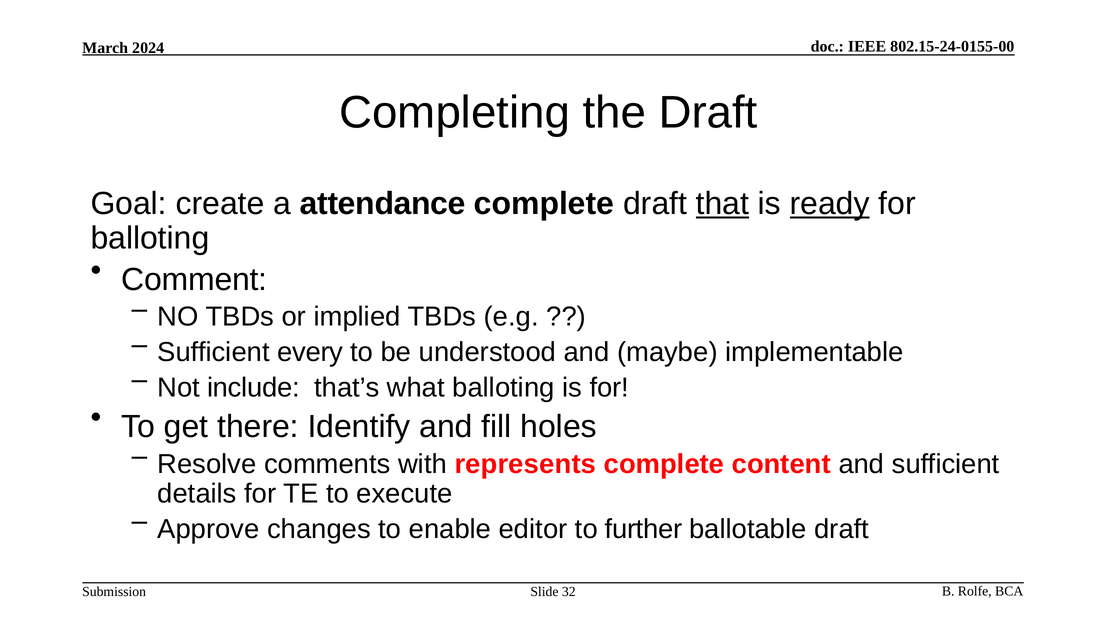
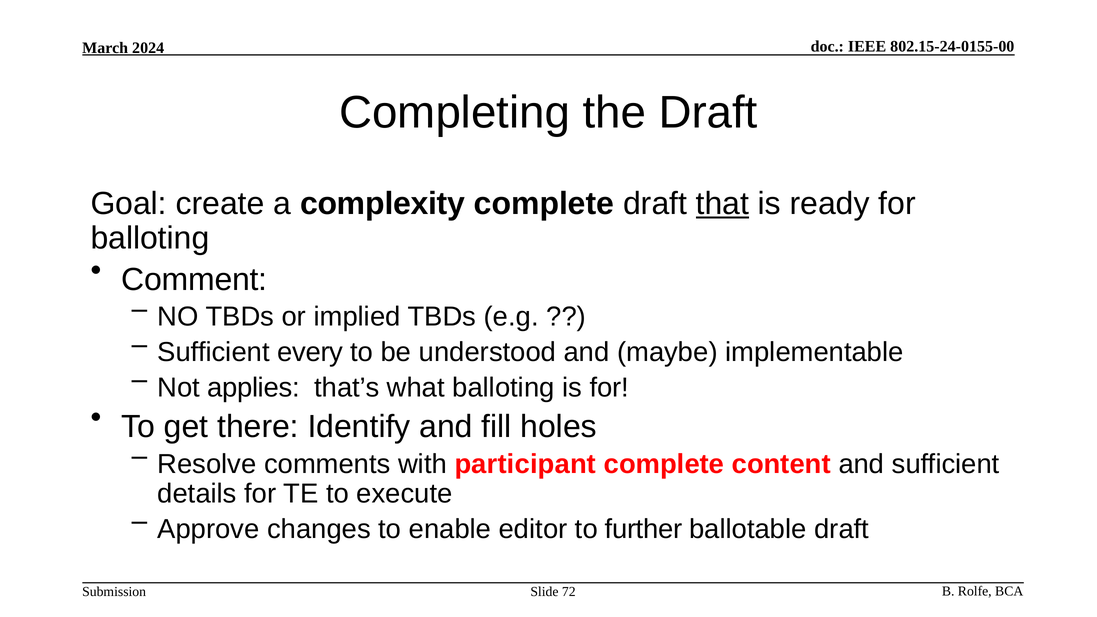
attendance: attendance -> complexity (383, 204)
ready underline: present -> none (830, 204)
include: include -> applies (253, 388)
represents: represents -> participant (525, 464)
32: 32 -> 72 (569, 592)
